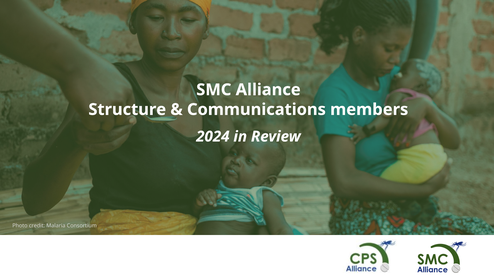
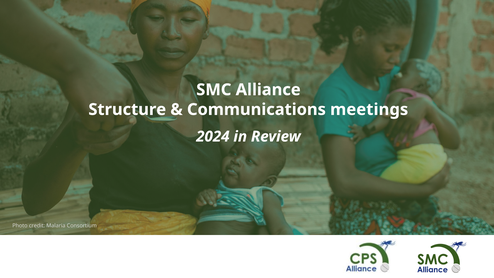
members: members -> meetings (369, 109)
